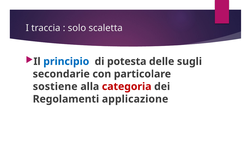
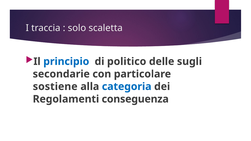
potesta: potesta -> politico (127, 62)
categoria colour: red -> blue (127, 87)
applicazione: applicazione -> conseguenza (135, 99)
